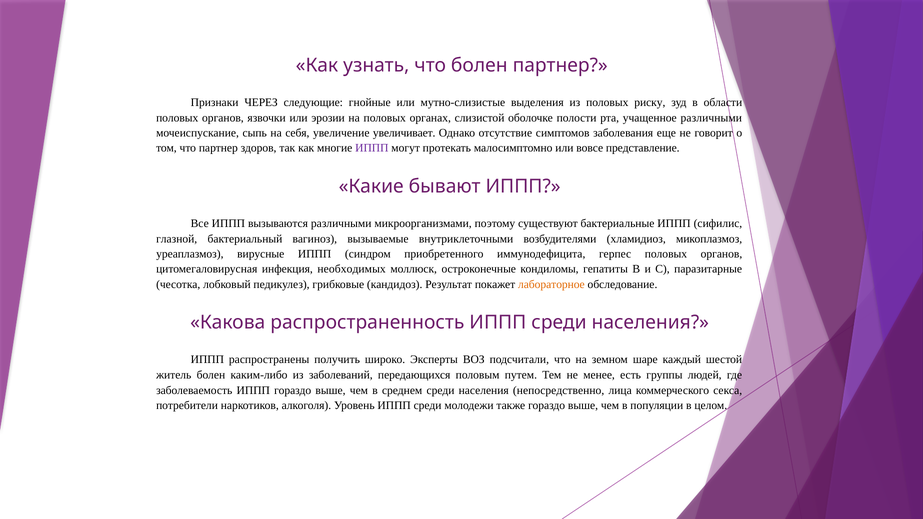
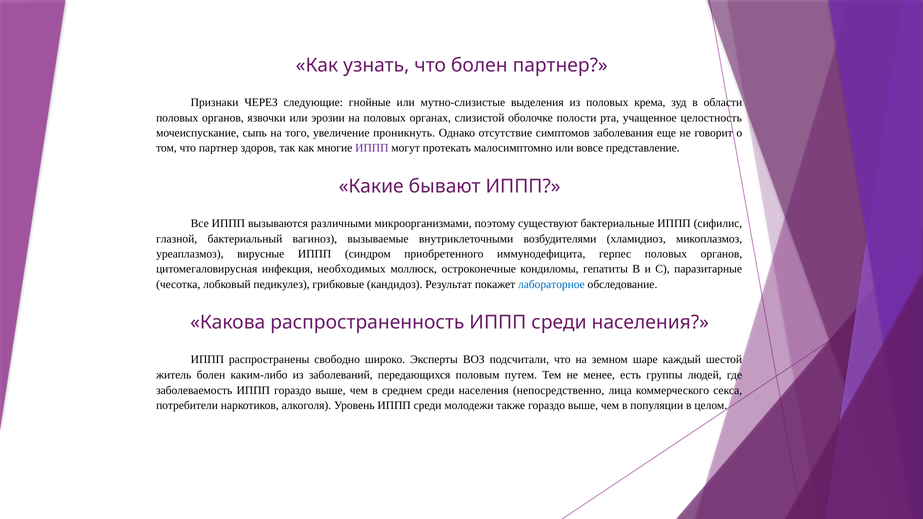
риску: риску -> крема (650, 102)
учащенное различными: различными -> целостность (711, 118)
себя: себя -> того (297, 133)
увеличивает: увеличивает -> проникнуть (404, 133)
лабораторное colour: orange -> blue (551, 284)
получить: получить -> свободно (337, 360)
